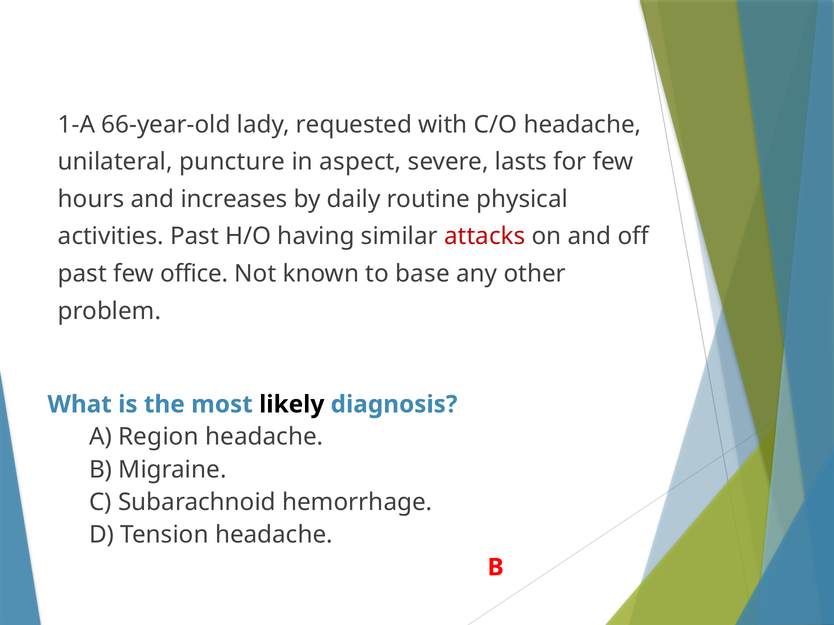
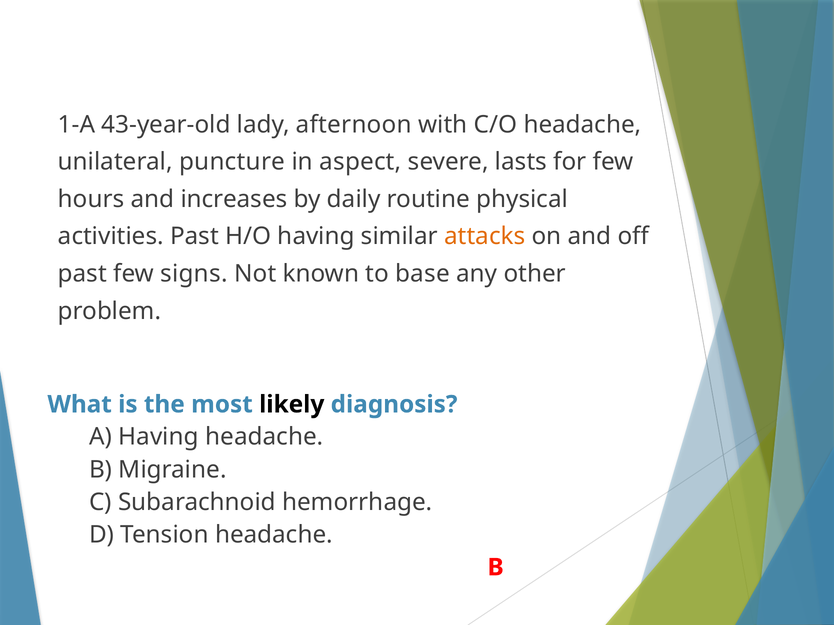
66-year-old: 66-year-old -> 43-year-old (166, 125)
requested: requested -> afternoon (354, 125)
attacks colour: red -> orange (485, 237)
office: office -> signs (194, 274)
A Region: Region -> Having (159, 437)
